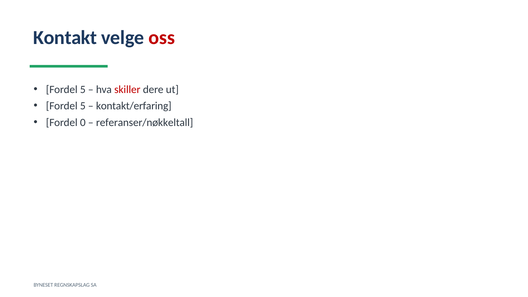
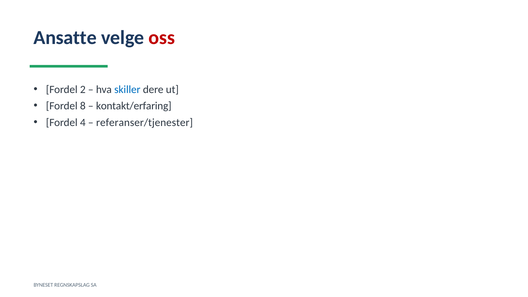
Kontakt: Kontakt -> Ansatte (65, 38)
5: 5 -> 2 (83, 89)
skiller colour: red -> blue (127, 89)
5: 5 -> 8 (83, 106)
0: 0 -> 4 (83, 122)
referanser/nøkkeltall: referanser/nøkkeltall -> referanser/tjenester (145, 122)
